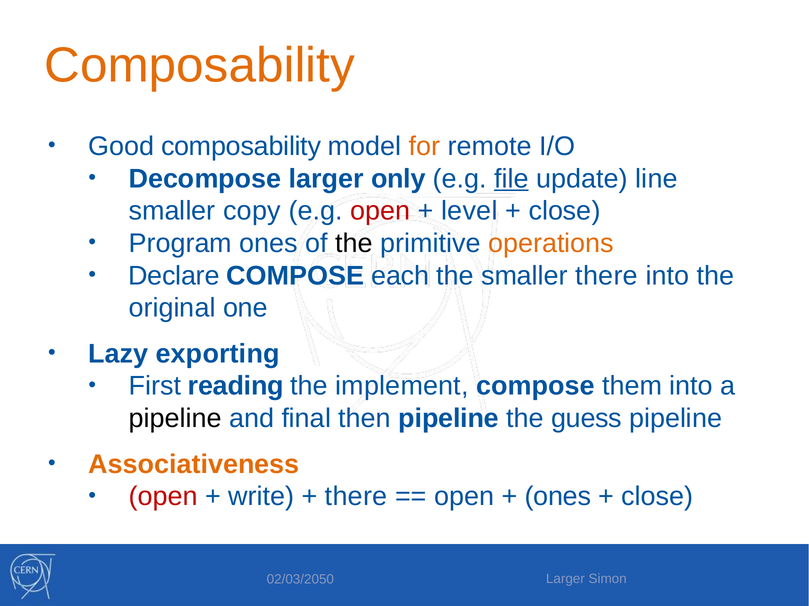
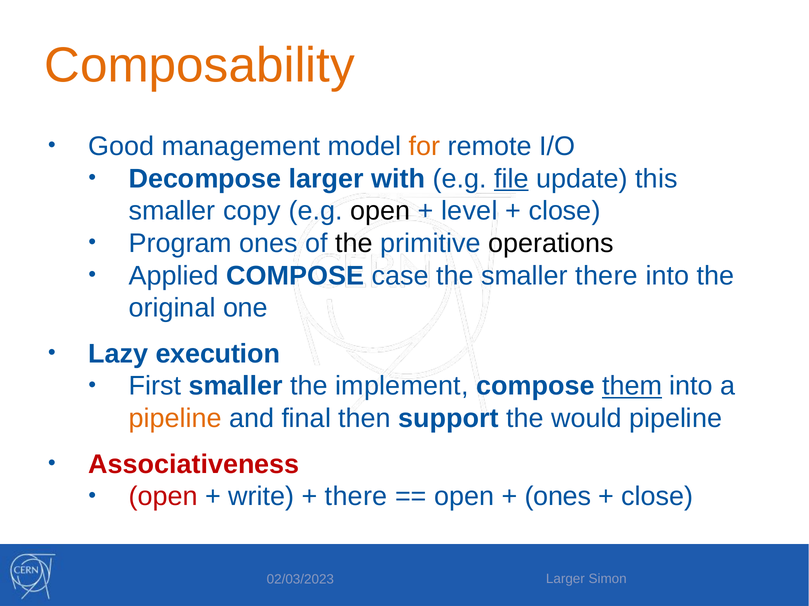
Good composability: composability -> management (241, 147)
only: only -> with (398, 179)
line: line -> this (657, 179)
open colour: red -> black (380, 211)
operations colour: orange -> black (551, 244)
Declare: Declare -> Applied (174, 276)
each: each -> case (400, 276)
exporting: exporting -> execution (218, 354)
First reading: reading -> smaller (236, 387)
them underline: none -> present (632, 387)
pipeline colour: black -> orange (175, 419)
then pipeline: pipeline -> support (449, 419)
guess: guess -> would (586, 419)
Associativeness colour: orange -> red (194, 465)
02/03/2050: 02/03/2050 -> 02/03/2023 (300, 580)
